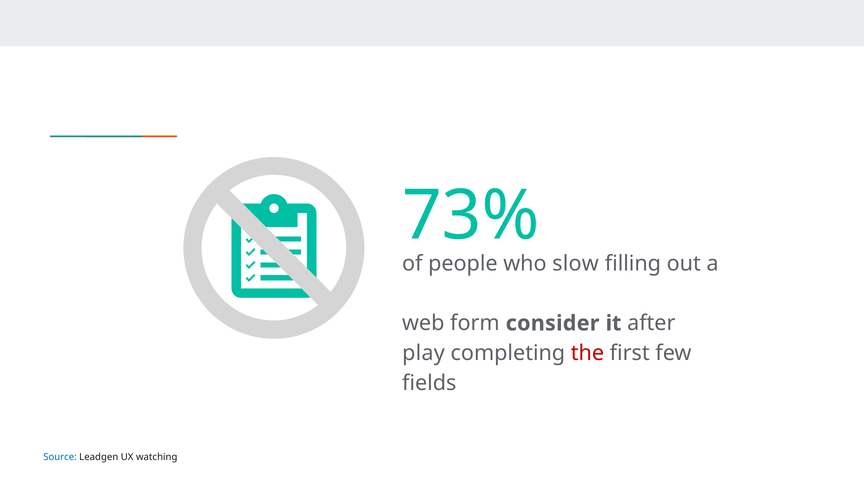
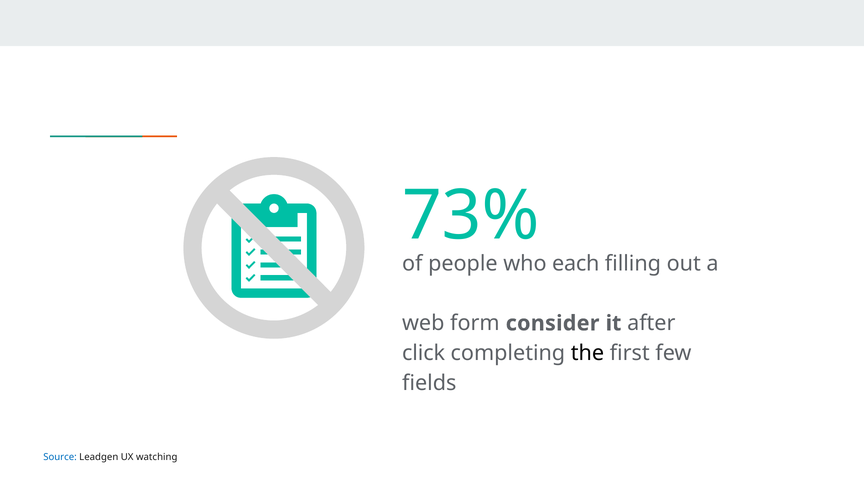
slow: slow -> each (576, 264)
play: play -> click (424, 353)
the colour: red -> black (587, 353)
